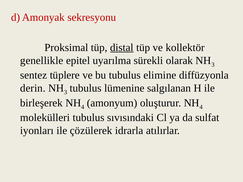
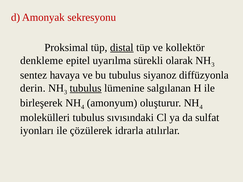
genellikle: genellikle -> denkleme (42, 61)
tüplere: tüplere -> havaya (65, 75)
elimine: elimine -> siyanoz (160, 75)
tubulus underline: none -> present (86, 88)
